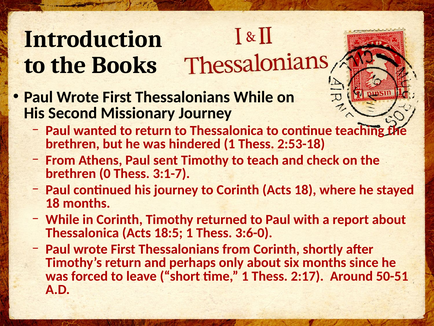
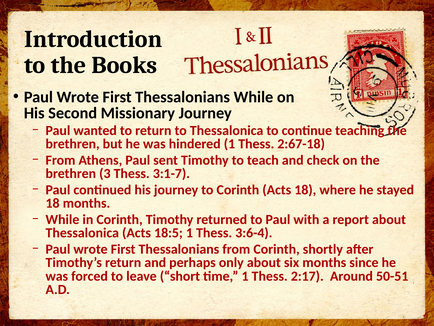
2:53-18: 2:53-18 -> 2:67-18 (301, 144)
0: 0 -> 3 (105, 173)
3:6-0: 3:6-0 -> 3:6-4 (254, 233)
